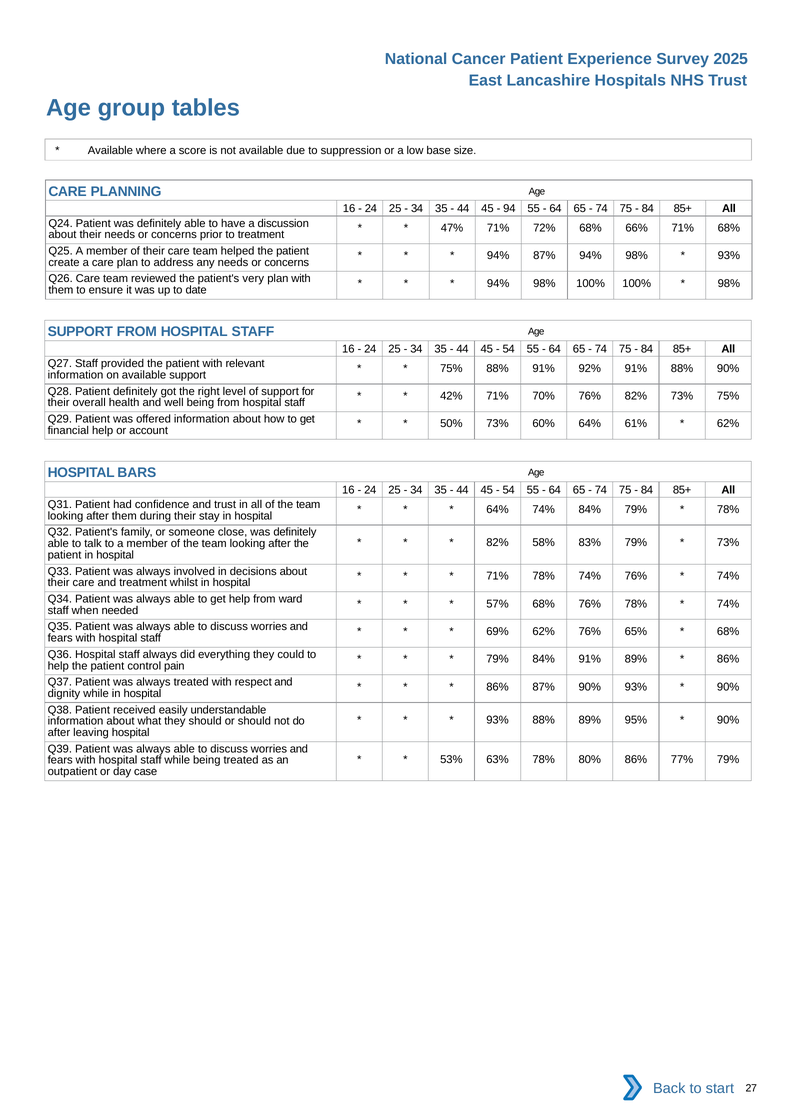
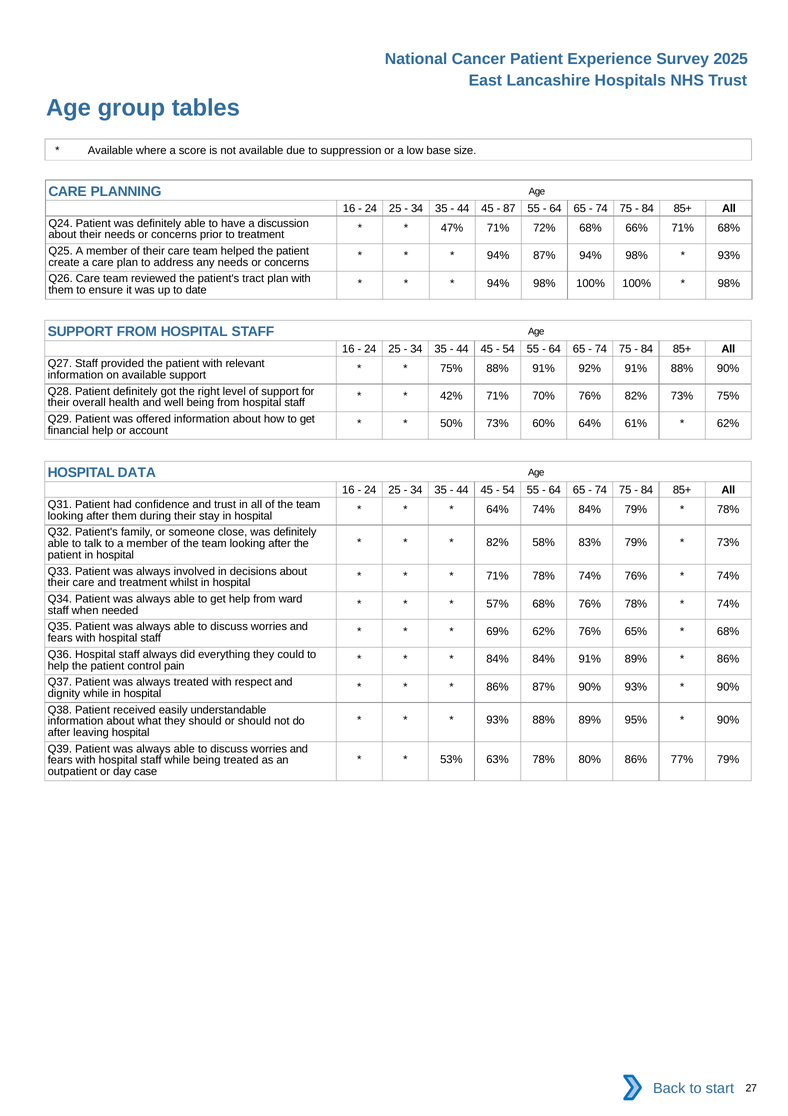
94: 94 -> 87 (509, 208)
very: very -> tract (253, 278)
BARS: BARS -> DATA (137, 472)
79%: 79% -> 84% (498, 659)
